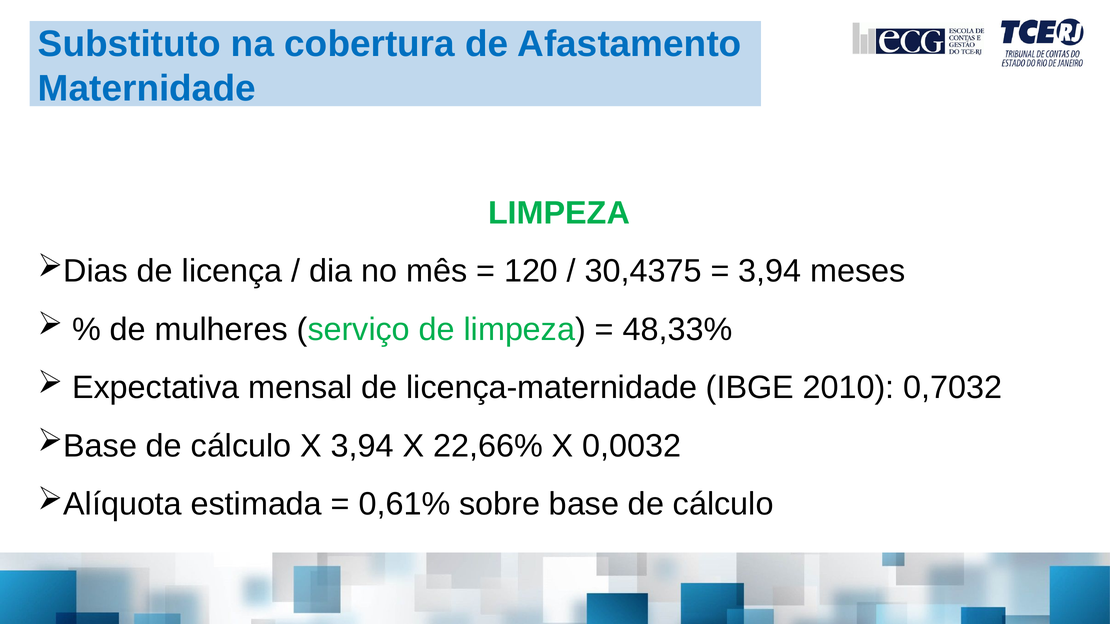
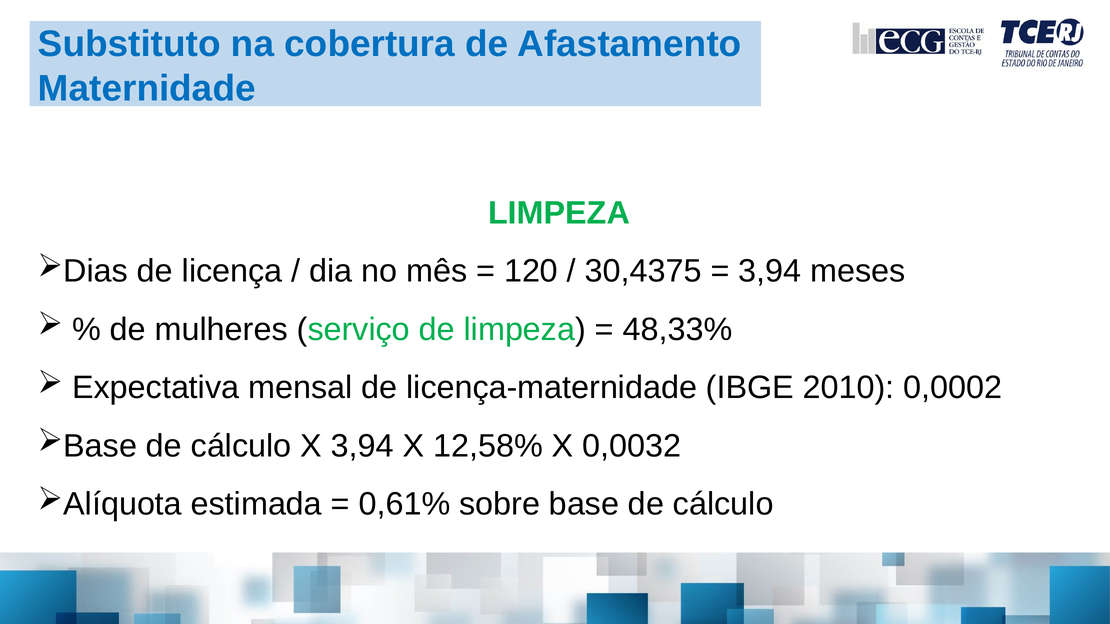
0,7032: 0,7032 -> 0,0002 (953, 388)
22,66%: 22,66% -> 12,58% (488, 446)
